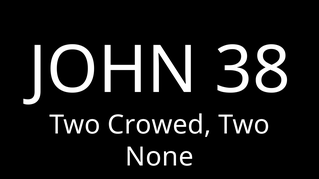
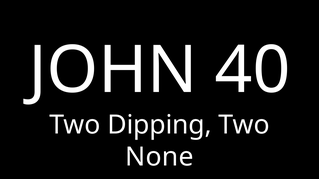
38: 38 -> 40 (253, 70)
Crowed: Crowed -> Dipping (160, 125)
